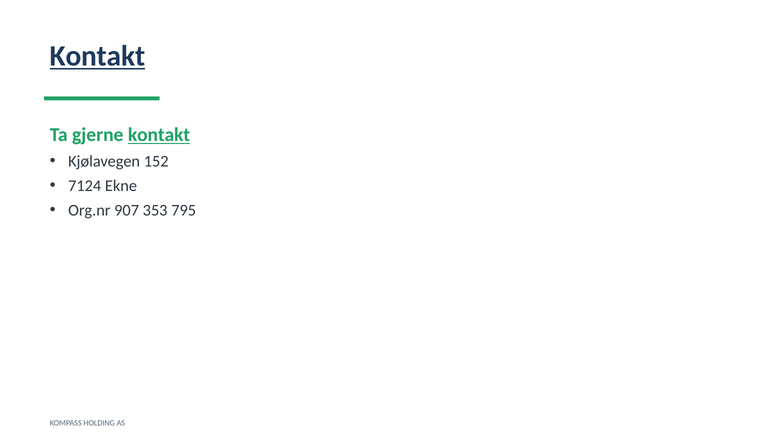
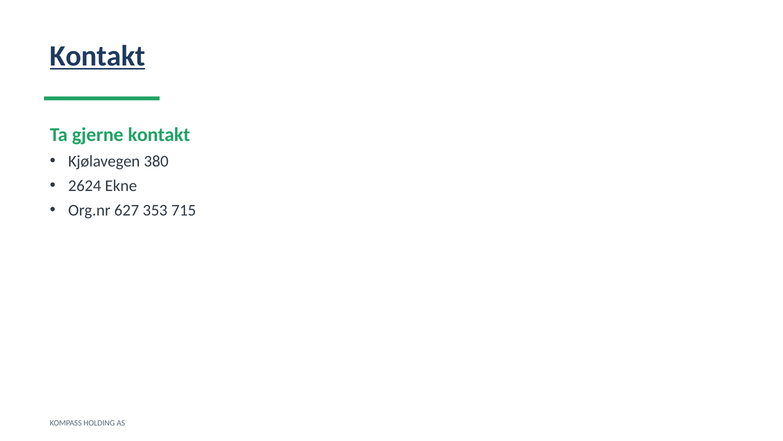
kontakt underline: present -> none (159, 135)
152: 152 -> 380 (156, 161)
7124: 7124 -> 2624 (85, 185)
907: 907 -> 627 (127, 210)
795: 795 -> 715 (184, 210)
